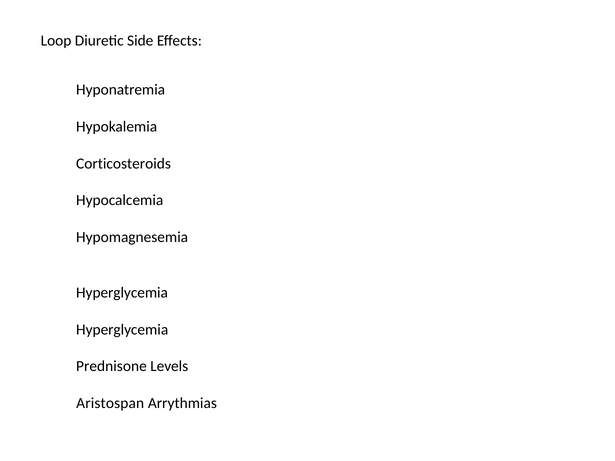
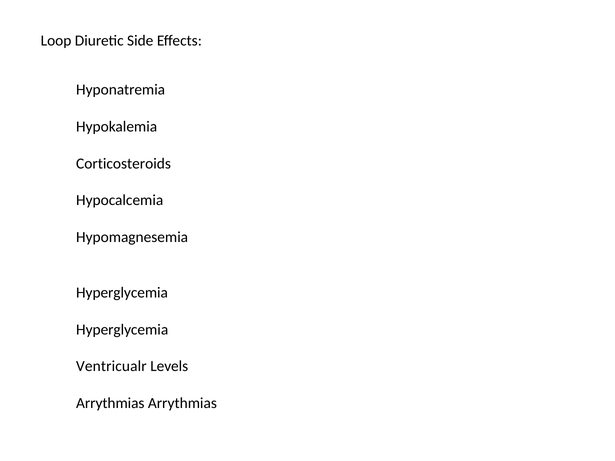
Prednisone: Prednisone -> Ventricualr (111, 367)
Aristospan: Aristospan -> Arrythmias (110, 403)
